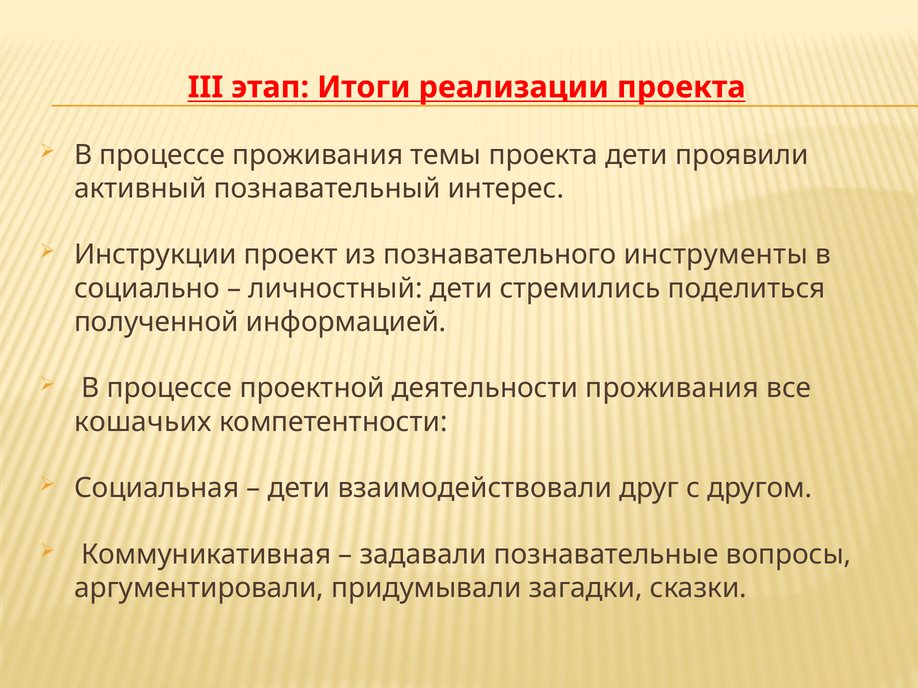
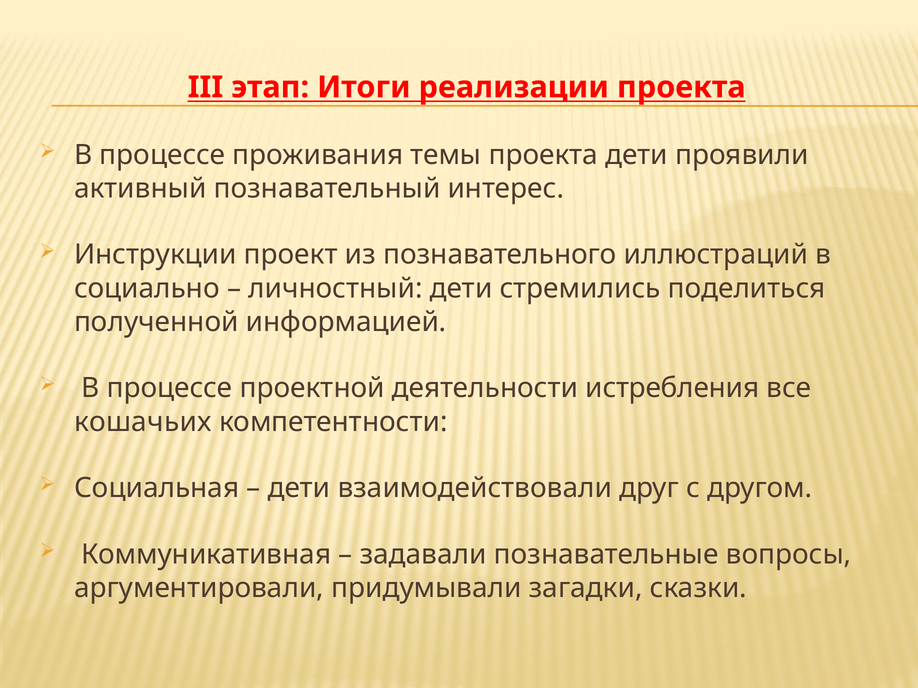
инструменты: инструменты -> иллюстраций (716, 255)
деятельности проживания: проживания -> истребления (672, 388)
